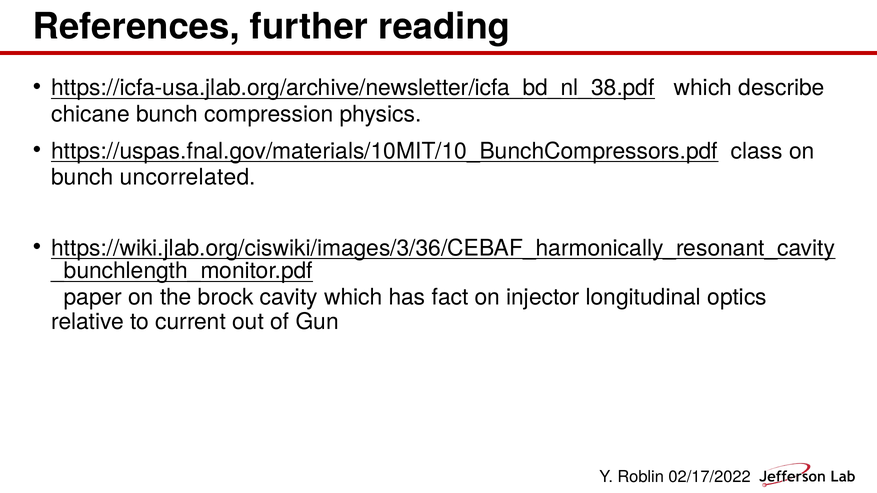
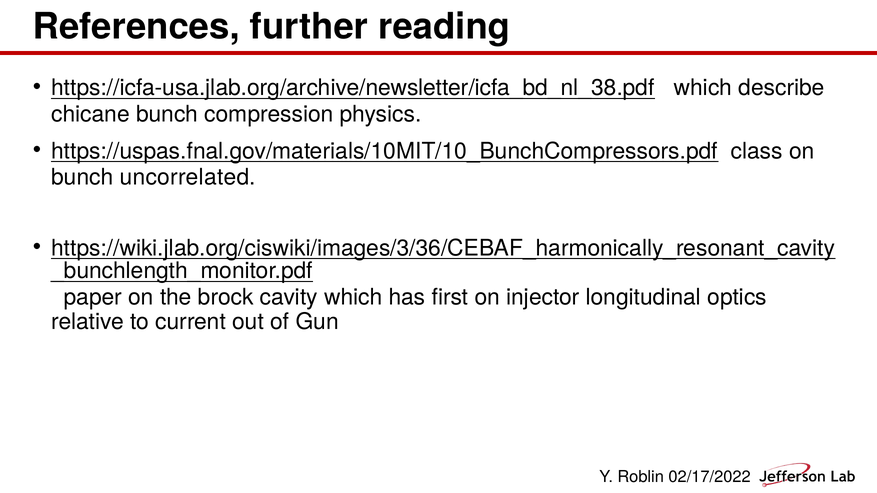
fact: fact -> first (450, 297)
